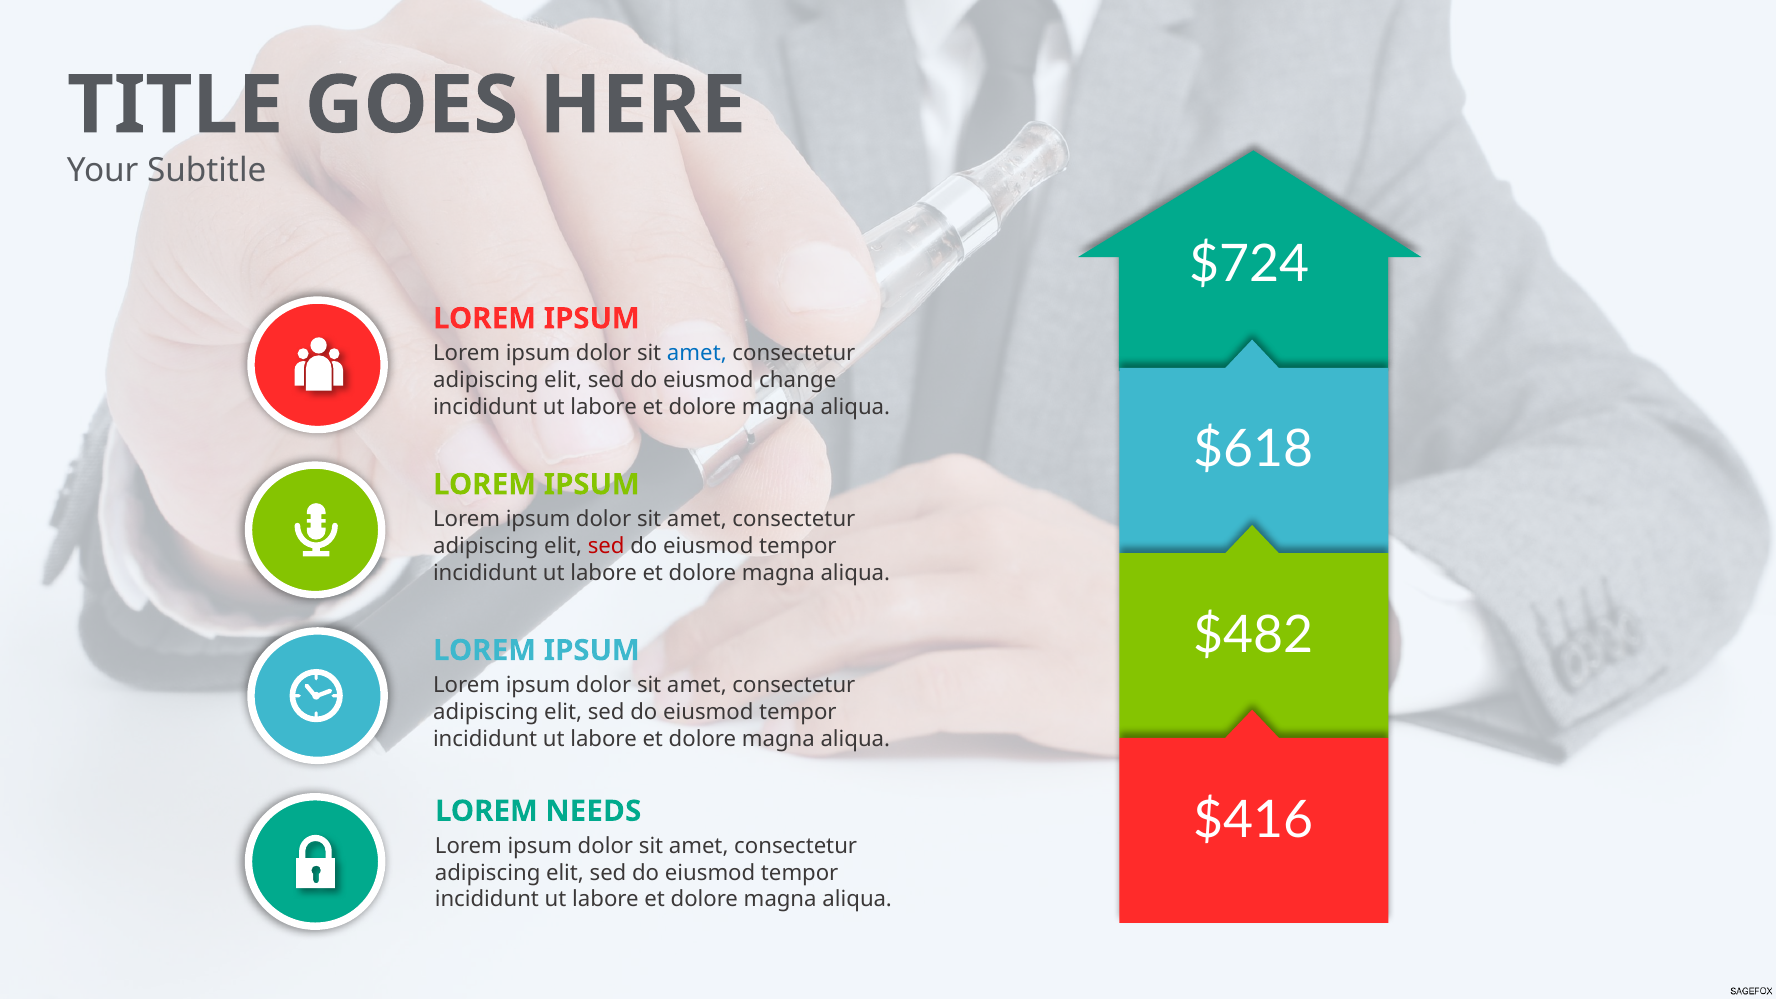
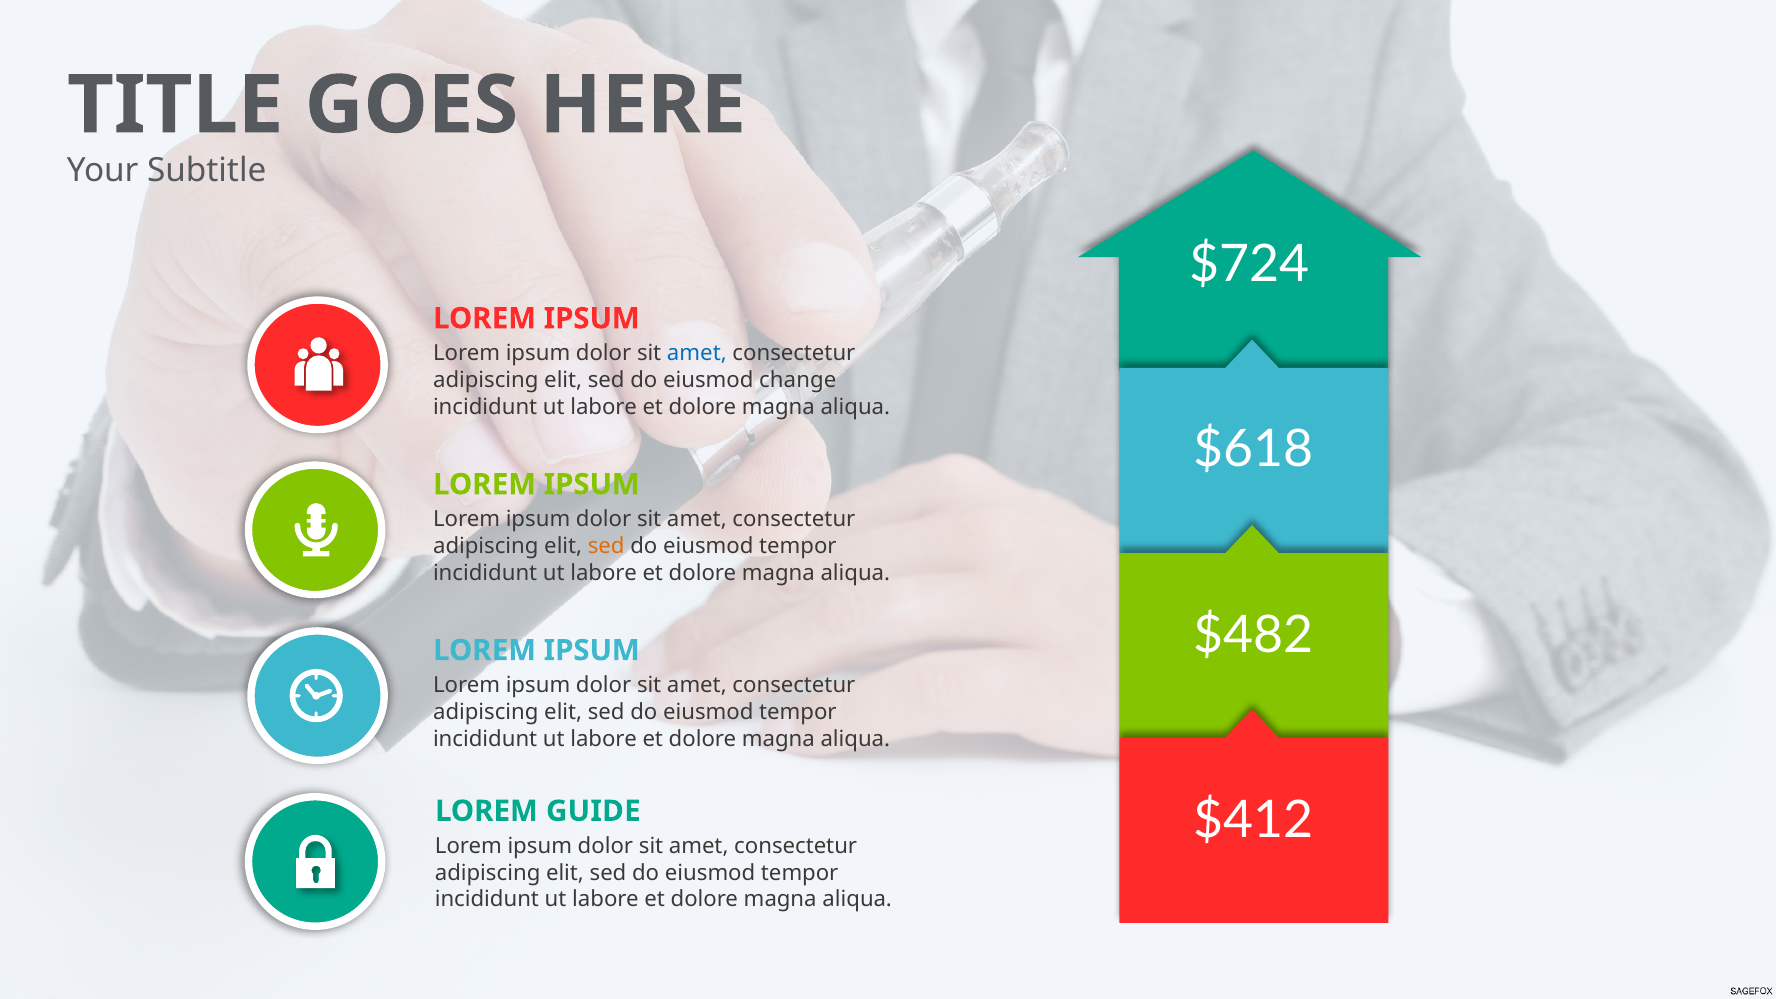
sed colour: red -> orange (606, 546)
$416: $416 -> $412 (1254, 820)
NEEDS: NEEDS -> GUIDE (593, 811)
